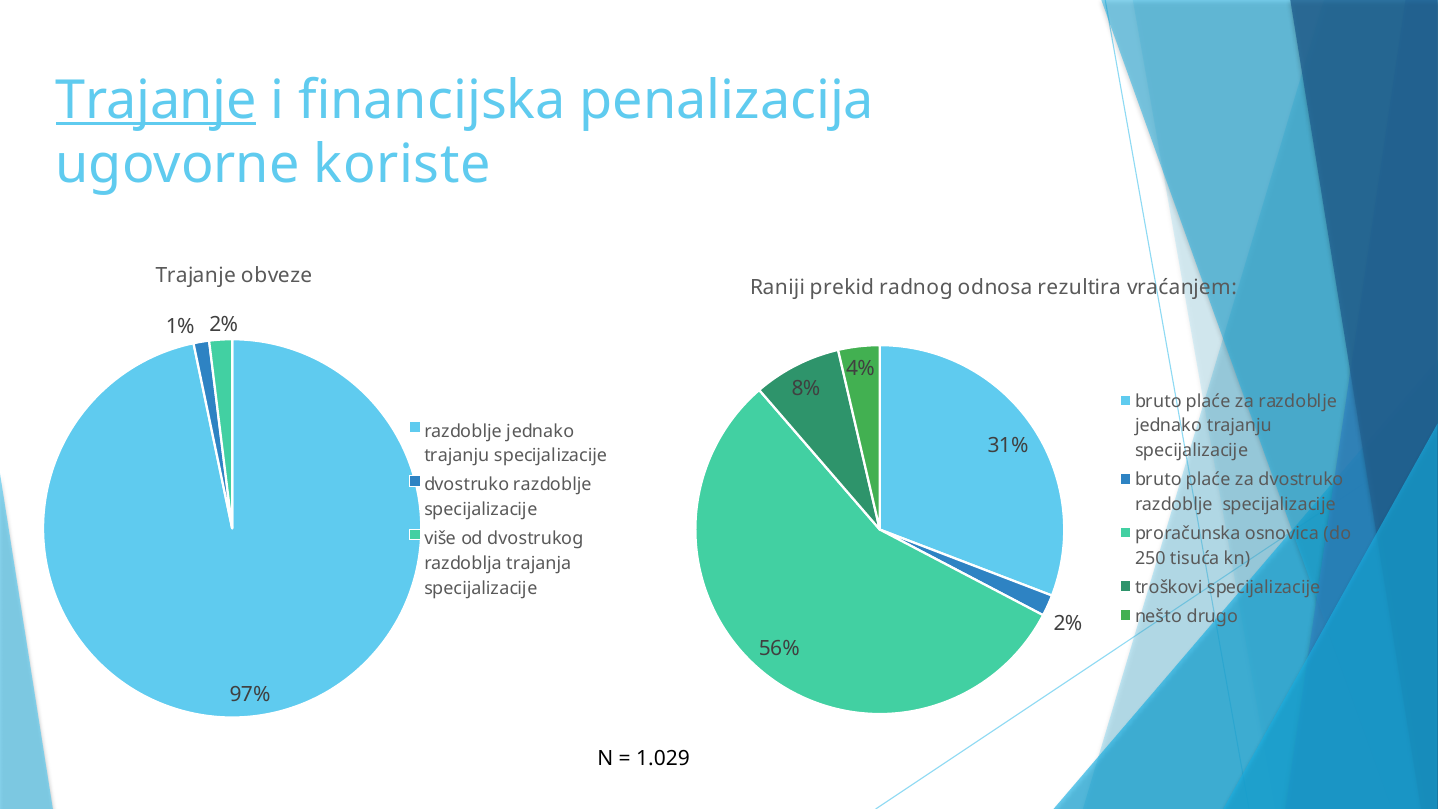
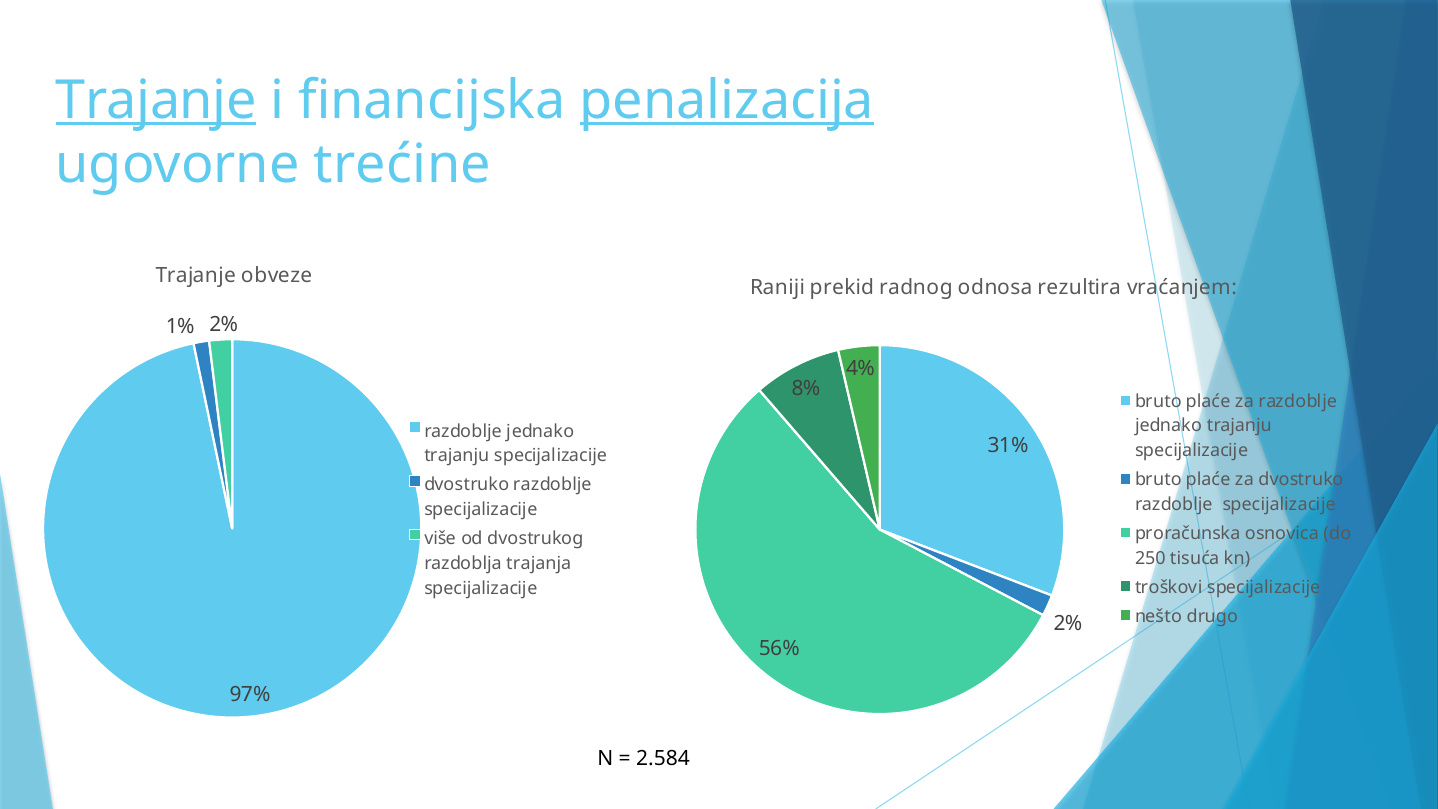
penalizacija underline: none -> present (727, 100)
koriste: koriste -> trećine (402, 165)
1.029: 1.029 -> 2.584 (663, 758)
